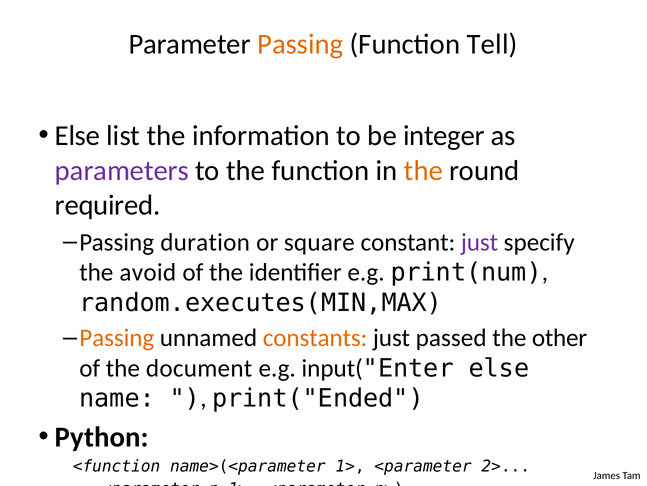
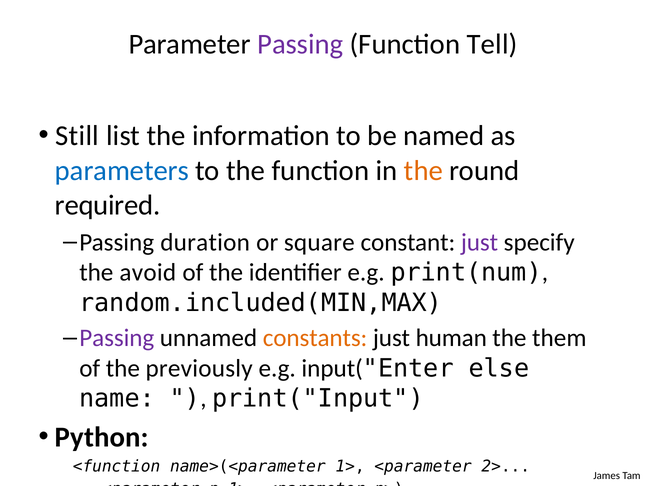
Passing colour: orange -> purple (300, 44)
Else: Else -> Still (77, 136)
integer: integer -> named (444, 136)
parameters colour: purple -> blue (122, 170)
random.executes(MIN,MAX: random.executes(MIN,MAX -> random.included(MIN,MAX (261, 302)
Passing colour: orange -> purple (117, 338)
passed: passed -> human (451, 338)
other: other -> them (559, 338)
document: document -> previously (199, 368)
print("Ended: print("Ended -> print("Input (318, 398)
